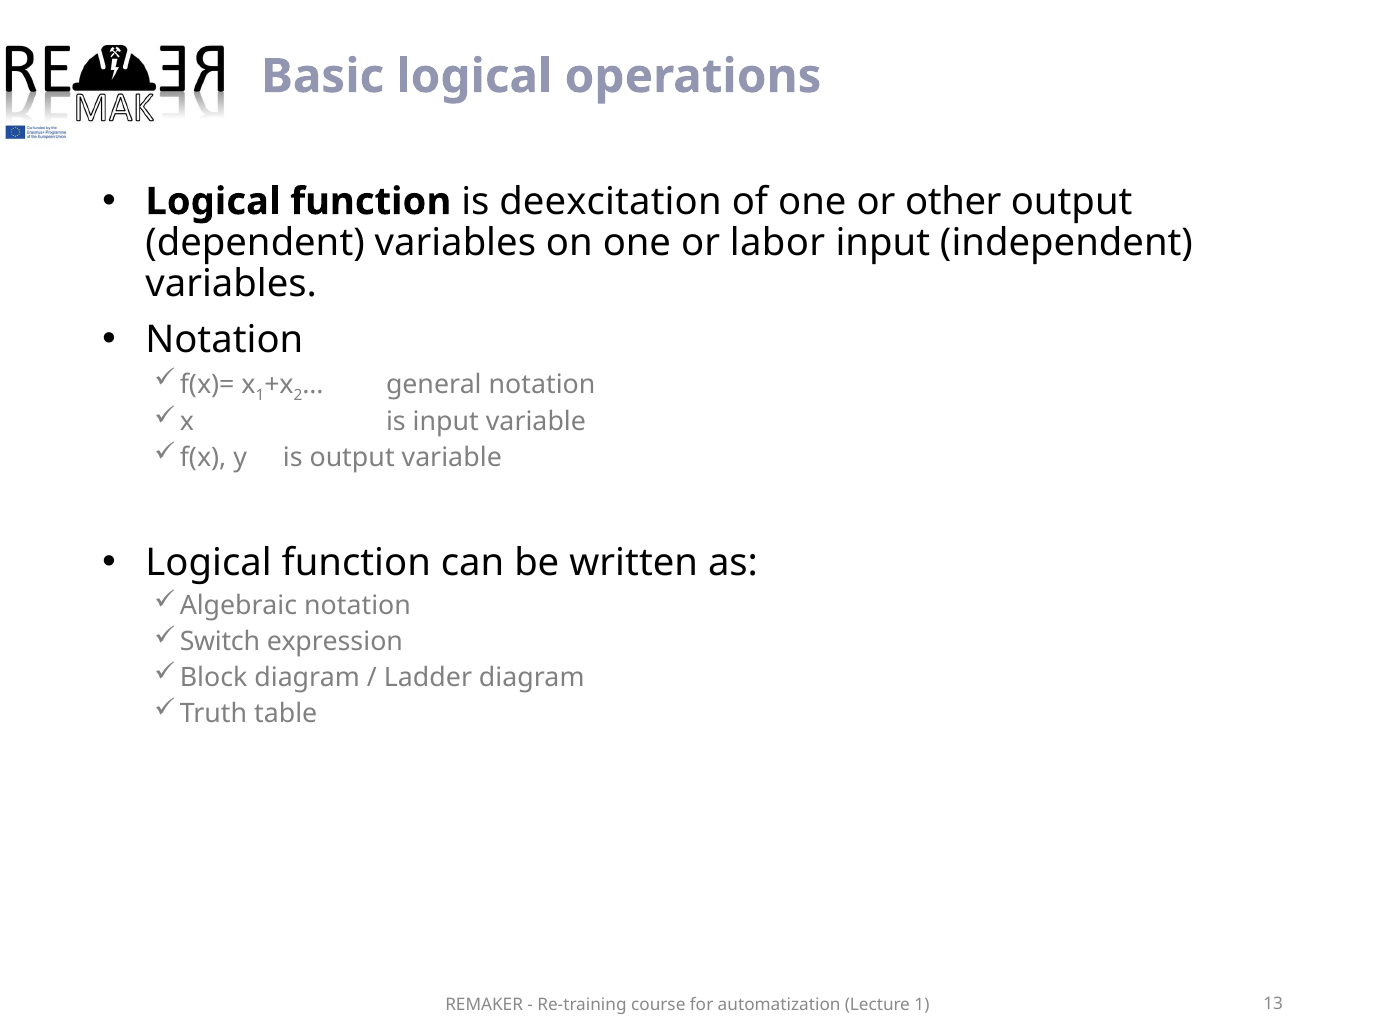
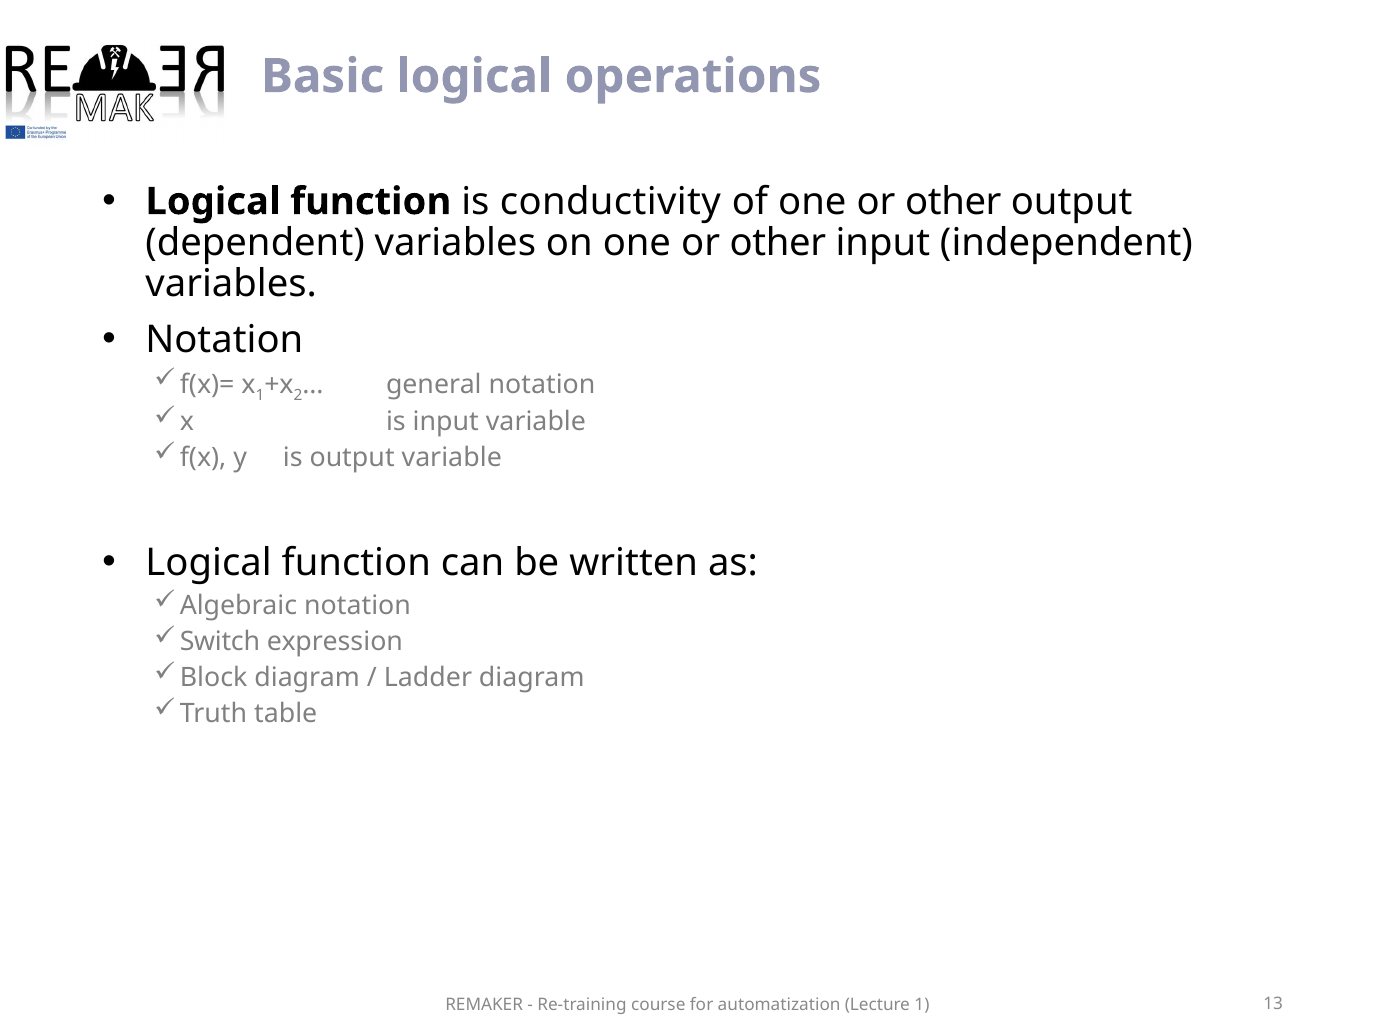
deexcitation: deexcitation -> conductivity (610, 202)
on one or labor: labor -> other (778, 243)
